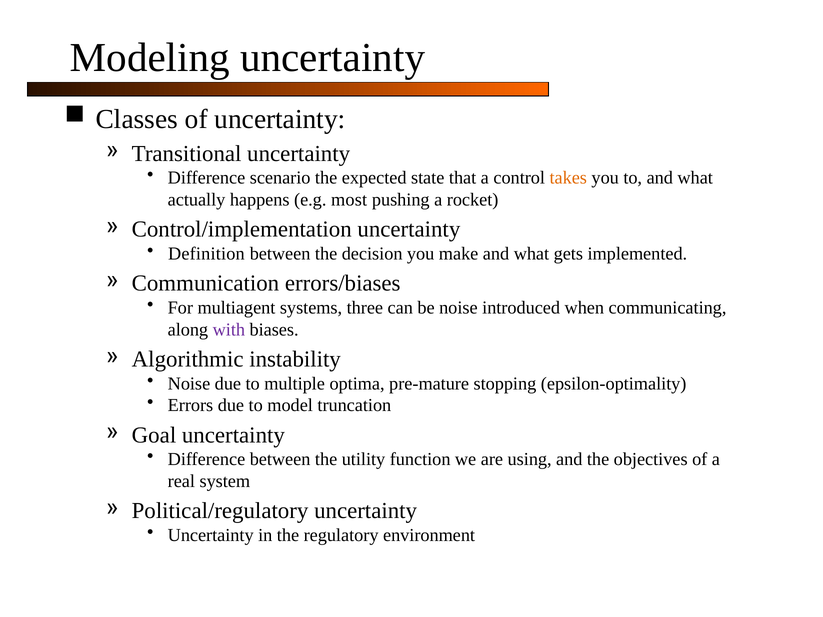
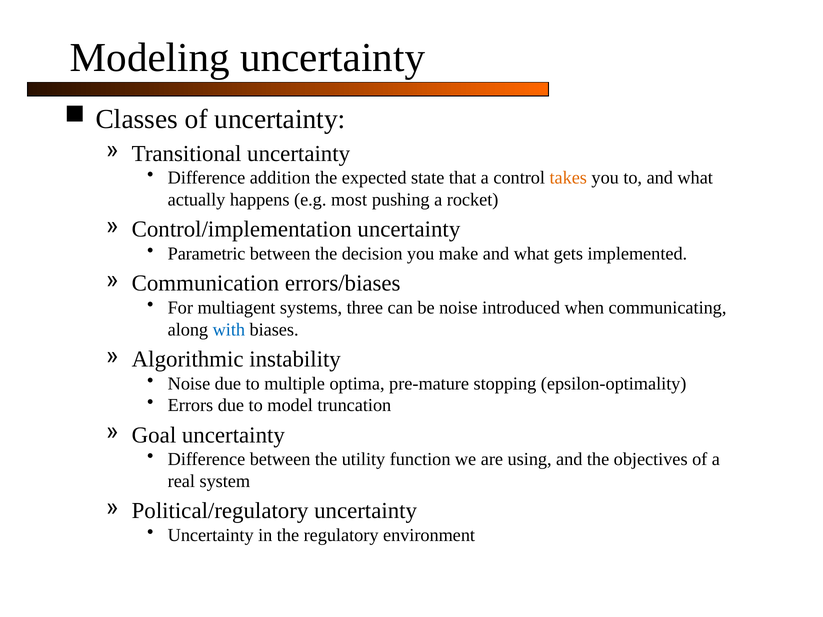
scenario: scenario -> addition (280, 178)
Definition: Definition -> Parametric (207, 254)
with colour: purple -> blue (229, 330)
